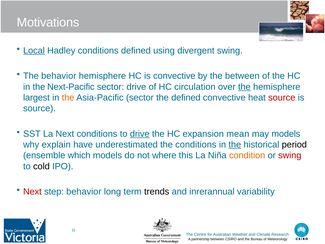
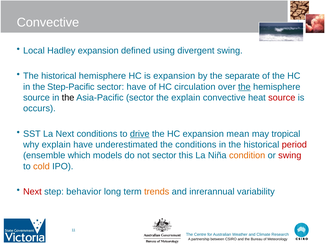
Motivations: Motivations -> Convective (48, 22)
Local underline: present -> none (34, 51)
Hadley conditions: conditions -> expansion (98, 51)
behavior: behavior -> historical (59, 76)
is convective: convective -> expansion (174, 76)
the between: between -> separate (242, 76)
Next-Pacific: Next-Pacific -> Step-Pacific (71, 87)
sector drive: drive -> have (136, 87)
largest: largest -> source (36, 98)
the colour: orange -> black (68, 98)
the defined: defined -> explain (186, 98)
source: source -> occurs (39, 108)
may models: models -> tropical (286, 134)
the underline: present -> none (235, 144)
period colour: black -> red (294, 144)
not where: where -> sector (164, 155)
cold colour: black -> orange (41, 166)
trends colour: black -> orange (157, 191)
